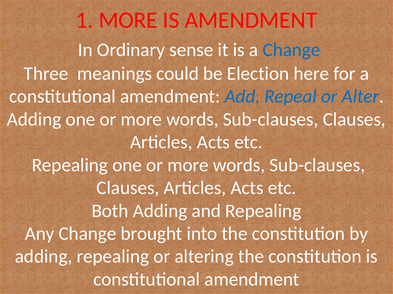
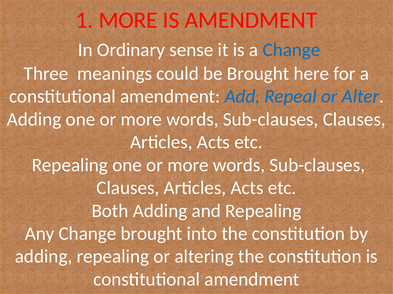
be Election: Election -> Brought (258, 74)
